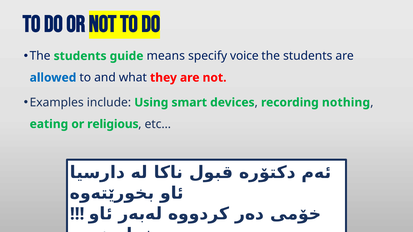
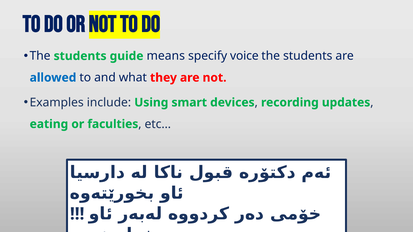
nothing: nothing -> updates (346, 103)
religious: religious -> faculties (113, 124)
